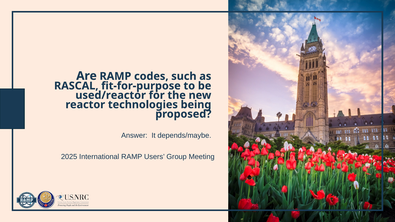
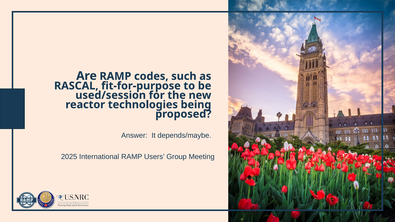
used/reactor: used/reactor -> used/session (111, 95)
